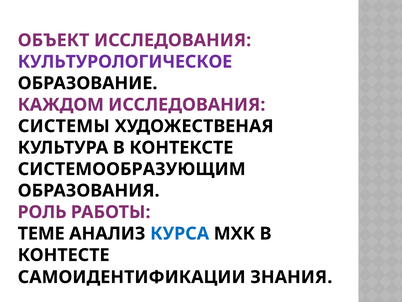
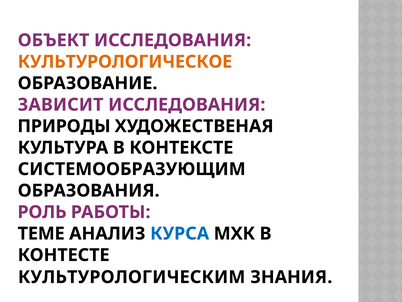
КУЛЬТУРОЛОГИЧЕСКОЕ colour: purple -> orange (125, 62)
КАЖДОМ: КАЖДОМ -> ЗАВИСИТ (61, 105)
СИСТЕМЫ: СИСТЕМЫ -> ПРИРОДЫ (64, 126)
САМОИДЕНТИФИКАЦИИ: САМОИДЕНТИФИКАЦИИ -> КУЛЬТУРОЛОГИЧЕСКИМ (132, 277)
